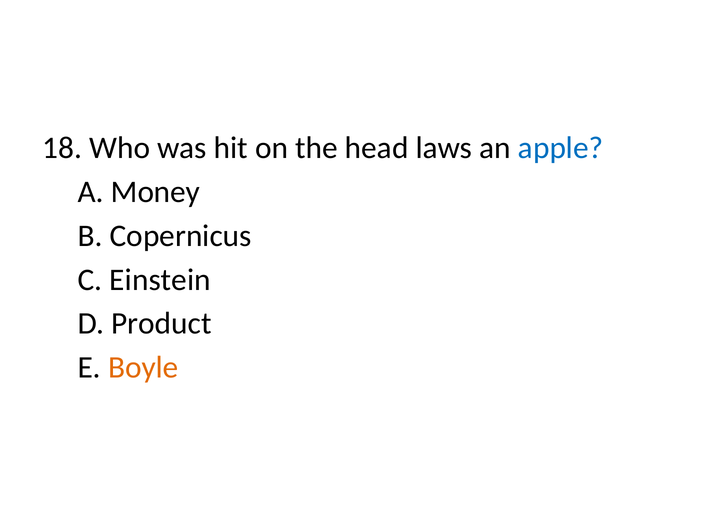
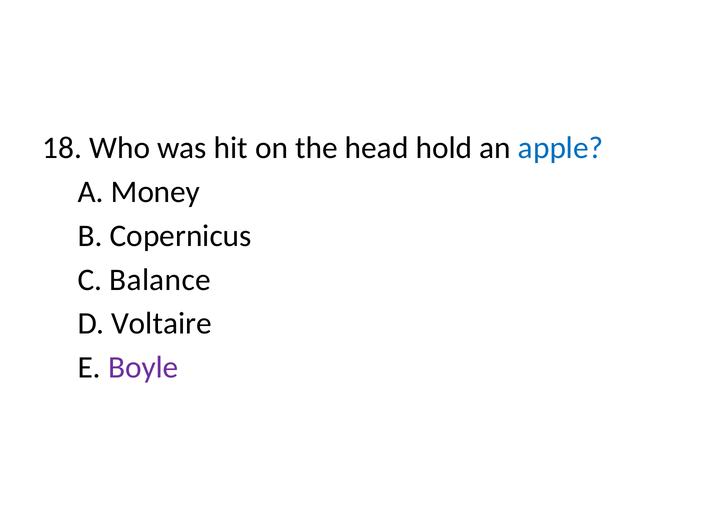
laws: laws -> hold (444, 148)
Einstein: Einstein -> Balance (160, 280)
Product: Product -> Voltaire (161, 324)
Boyle colour: orange -> purple (143, 368)
